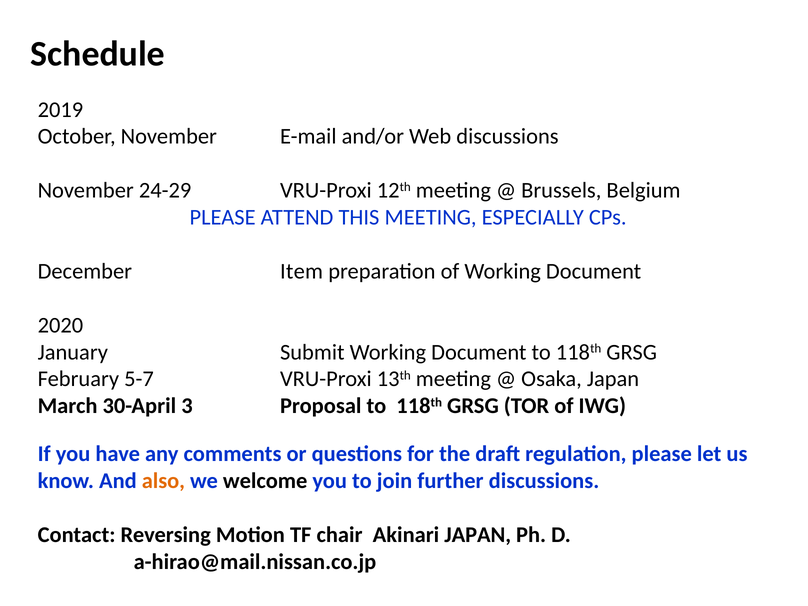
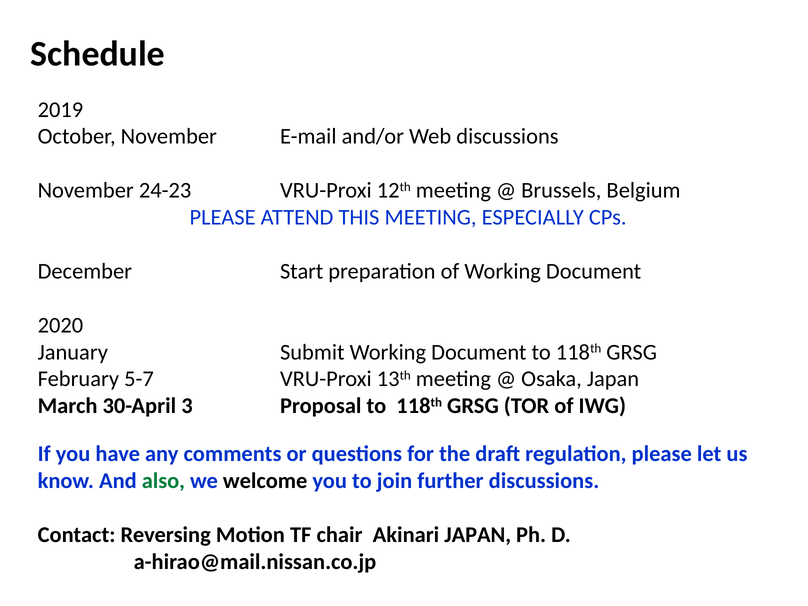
24-29: 24-29 -> 24-23 (165, 190)
Item: Item -> Start (302, 271)
also colour: orange -> green (163, 481)
